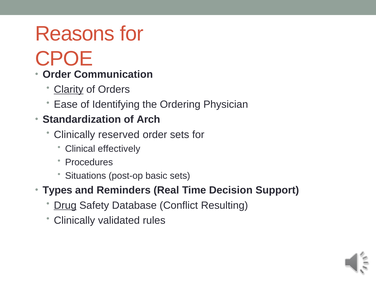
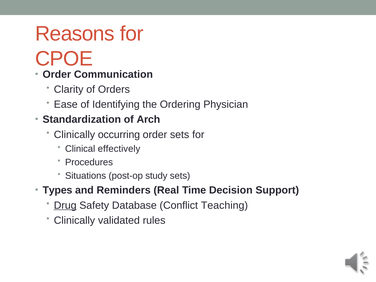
Clarity underline: present -> none (69, 89)
reserved: reserved -> occurring (119, 135)
basic: basic -> study (156, 176)
Resulting: Resulting -> Teaching (224, 205)
